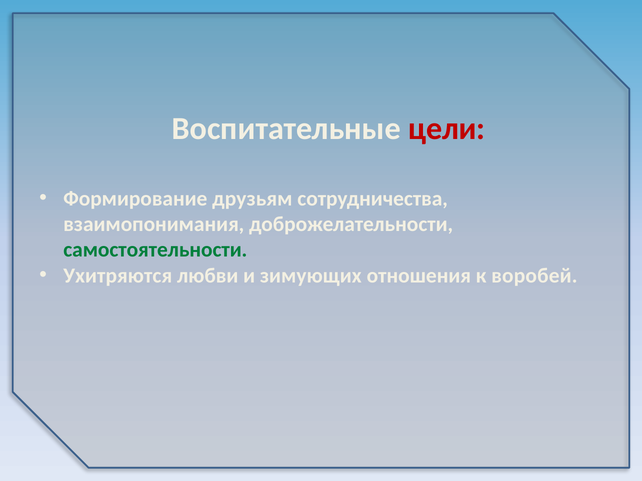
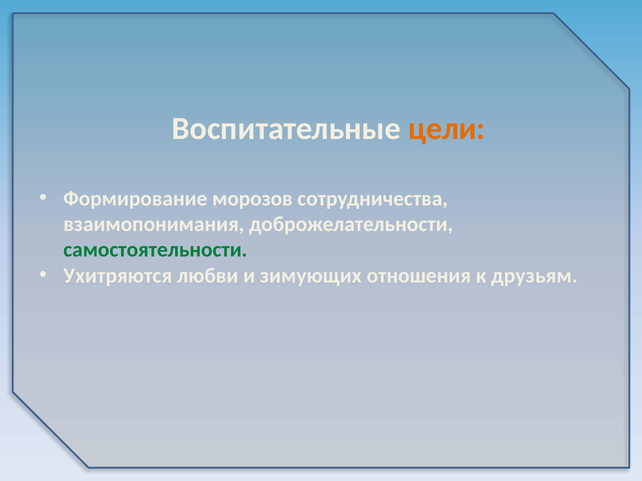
цели colour: red -> orange (447, 129)
друзьям: друзьям -> морозов (252, 199)
воробей: воробей -> друзьям (534, 276)
